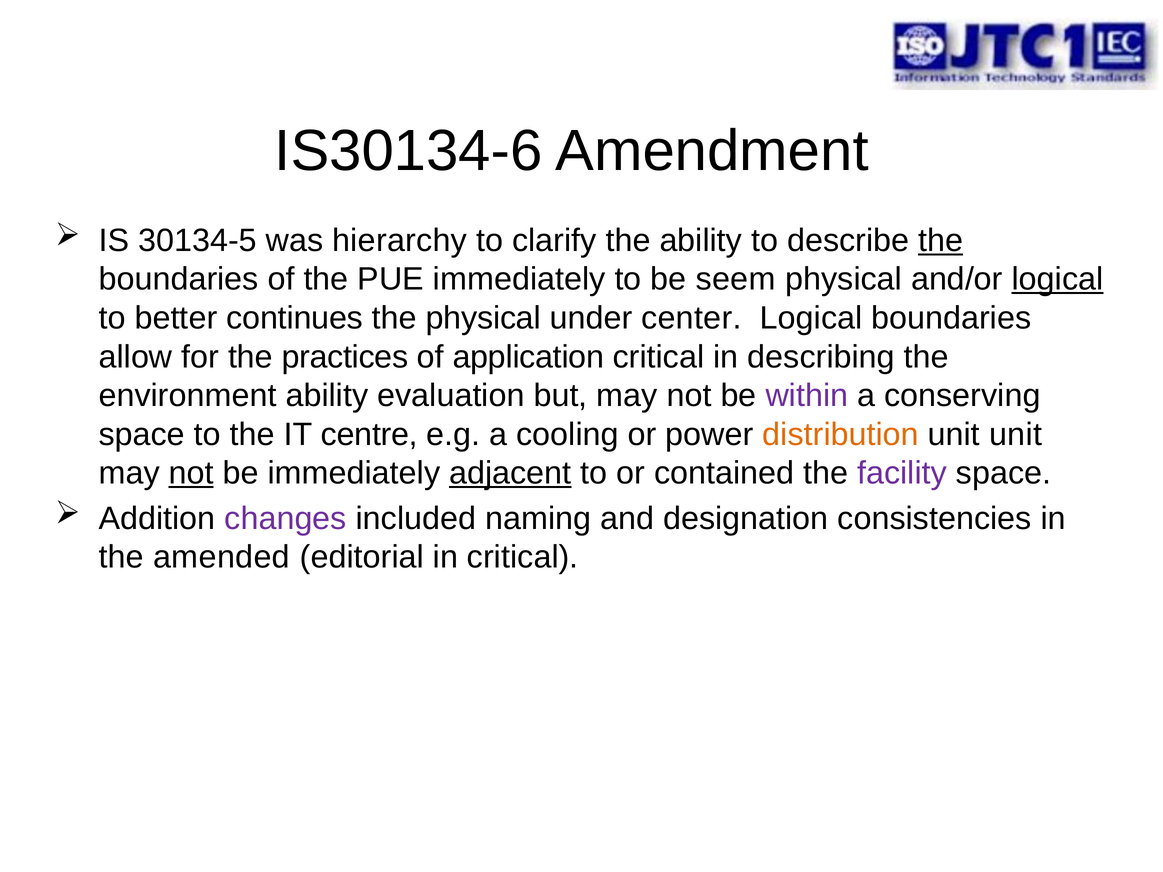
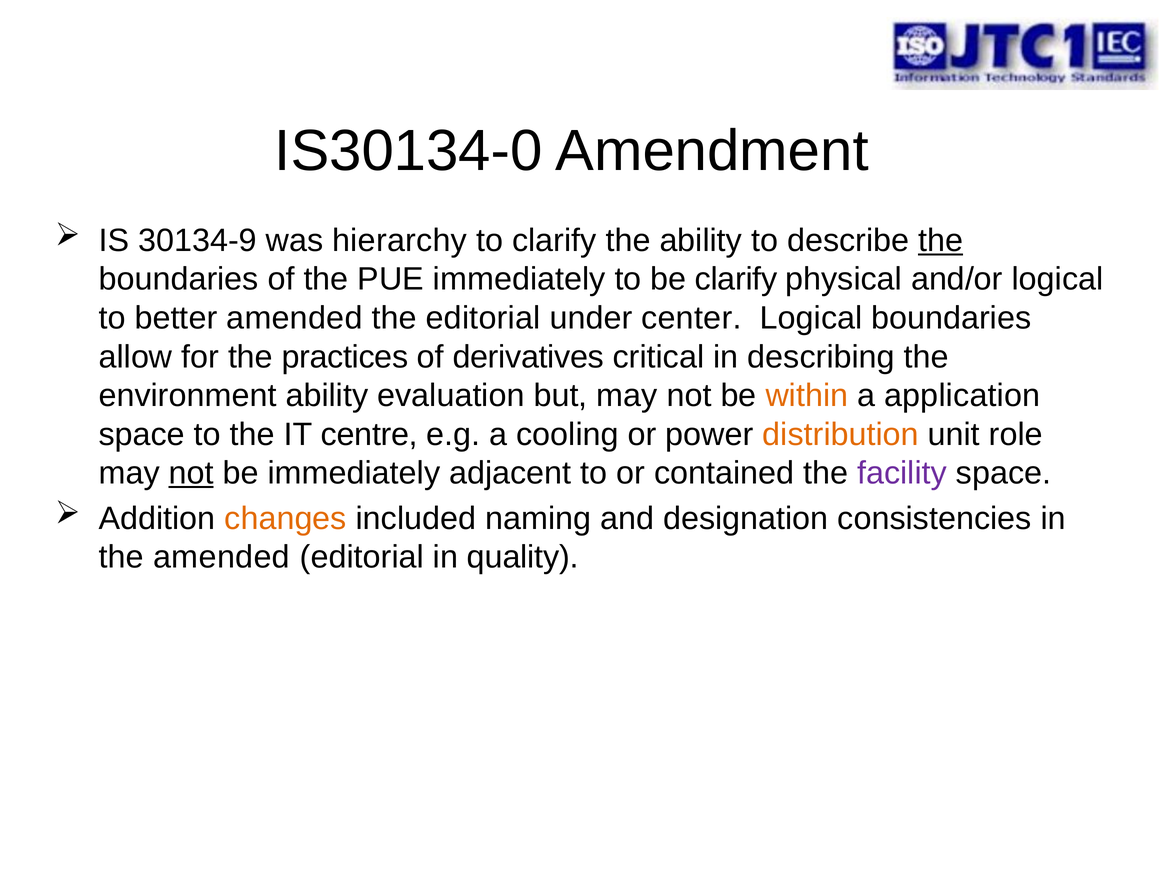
IS30134-6: IS30134-6 -> IS30134-0 (408, 151)
30134-5: 30134-5 -> 30134-9 (198, 241)
be seem: seem -> clarify (736, 279)
logical underline: present -> none (1058, 279)
better continues: continues -> amended (294, 318)
the physical: physical -> editorial (483, 318)
application: application -> derivatives (528, 357)
within colour: purple -> orange (807, 396)
conserving: conserving -> application (962, 396)
unit unit: unit -> role (1016, 435)
adjacent underline: present -> none (510, 473)
changes colour: purple -> orange (286, 519)
in critical: critical -> quality (523, 557)
